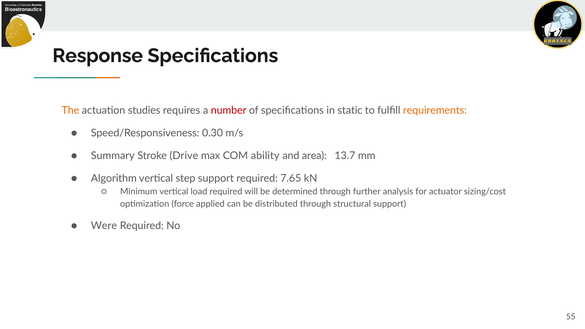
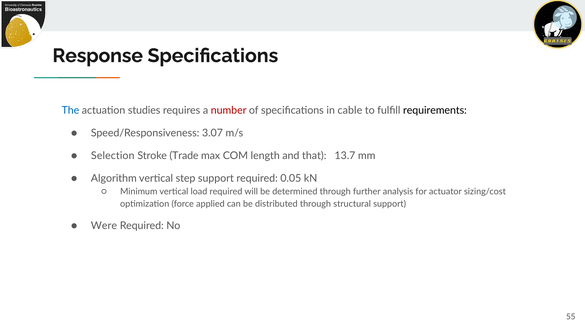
The colour: orange -> blue (70, 110)
static: static -> cable (350, 110)
requirements colour: orange -> black (435, 110)
0.30: 0.30 -> 3.07 (212, 133)
Summary: Summary -> Selection (113, 156)
Drive: Drive -> Trade (184, 156)
ability: ability -> length (265, 156)
area: area -> that (314, 156)
7.65: 7.65 -> 0.05 (291, 179)
